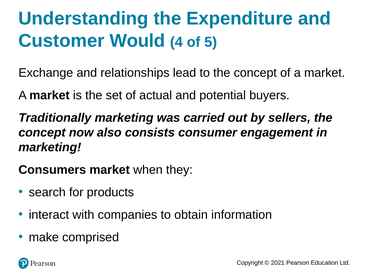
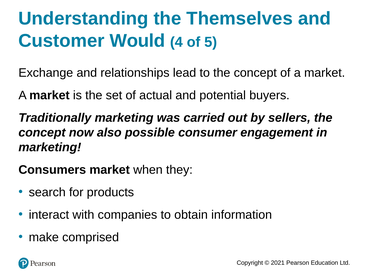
Expenditure: Expenditure -> Themselves (240, 18)
consists: consists -> possible (150, 132)
